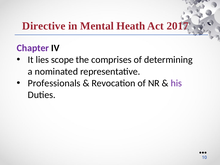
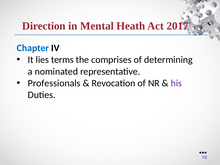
Directive: Directive -> Direction (44, 26)
Chapter colour: purple -> blue (33, 48)
scope: scope -> terms (62, 60)
